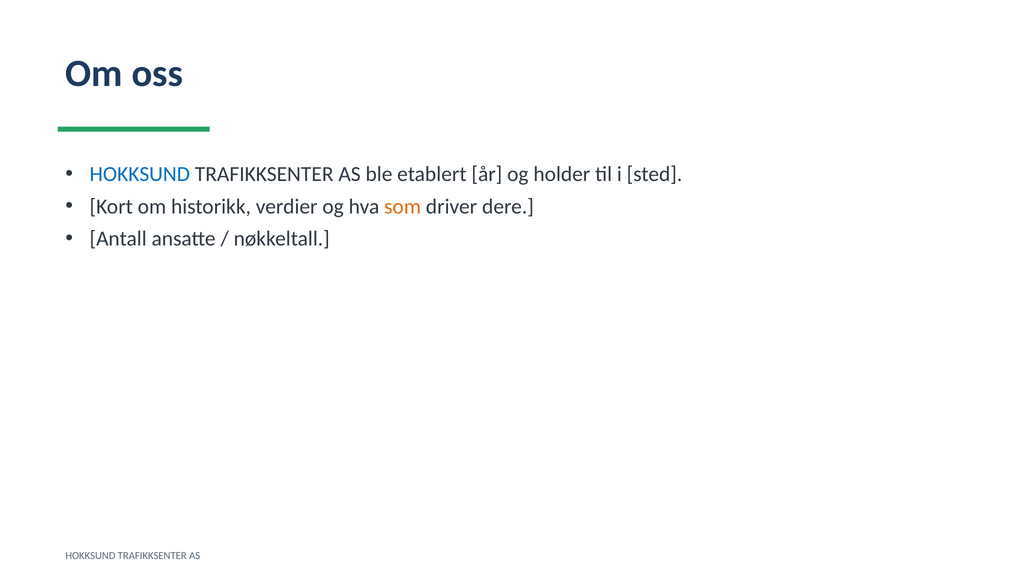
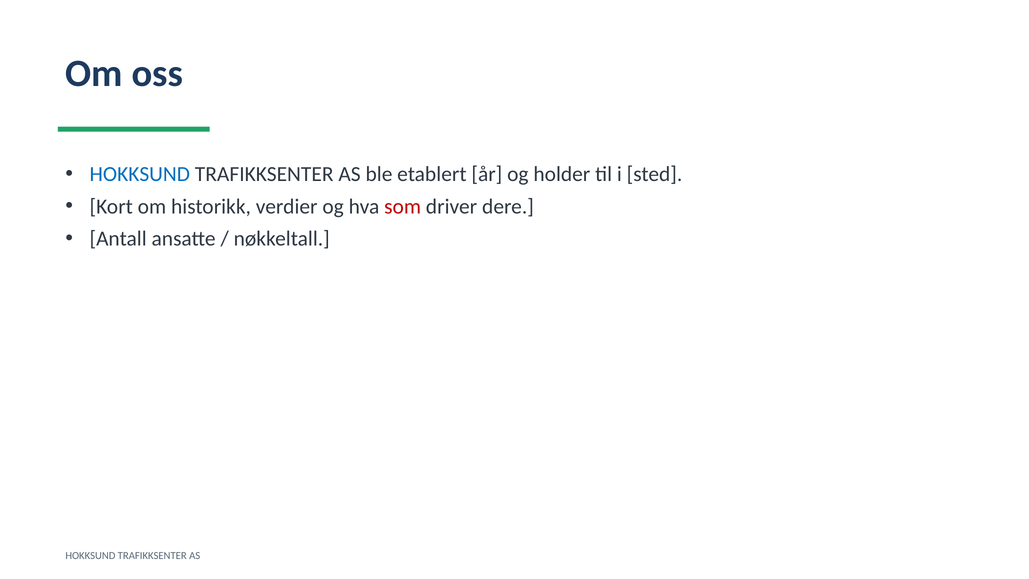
som colour: orange -> red (403, 206)
